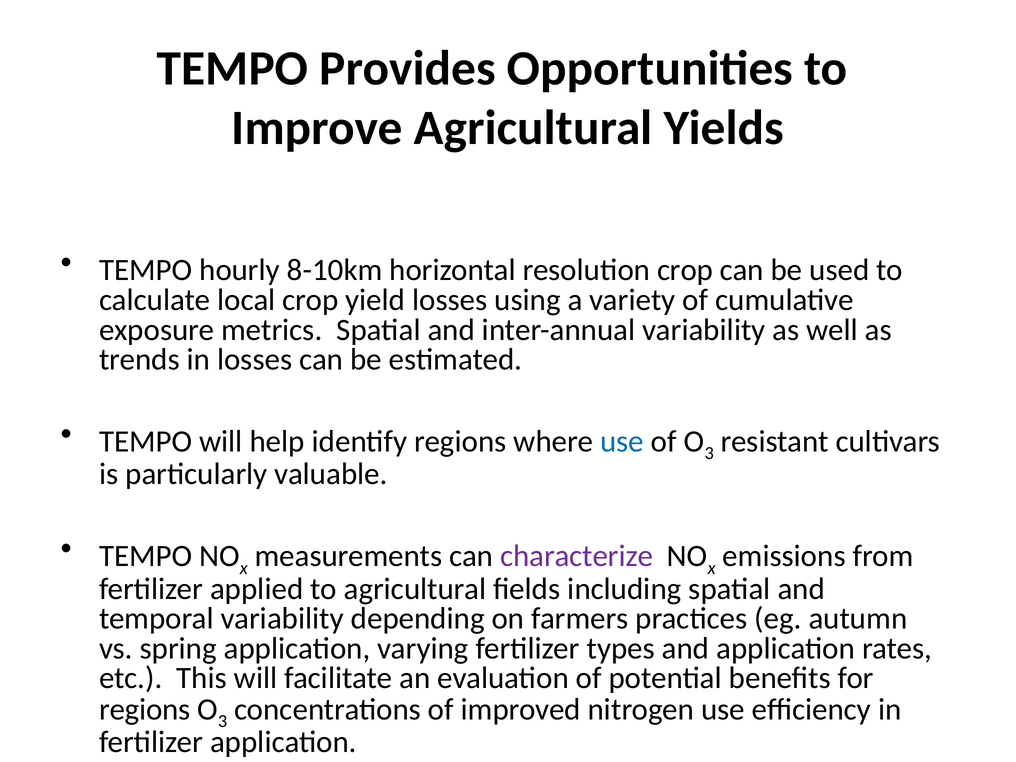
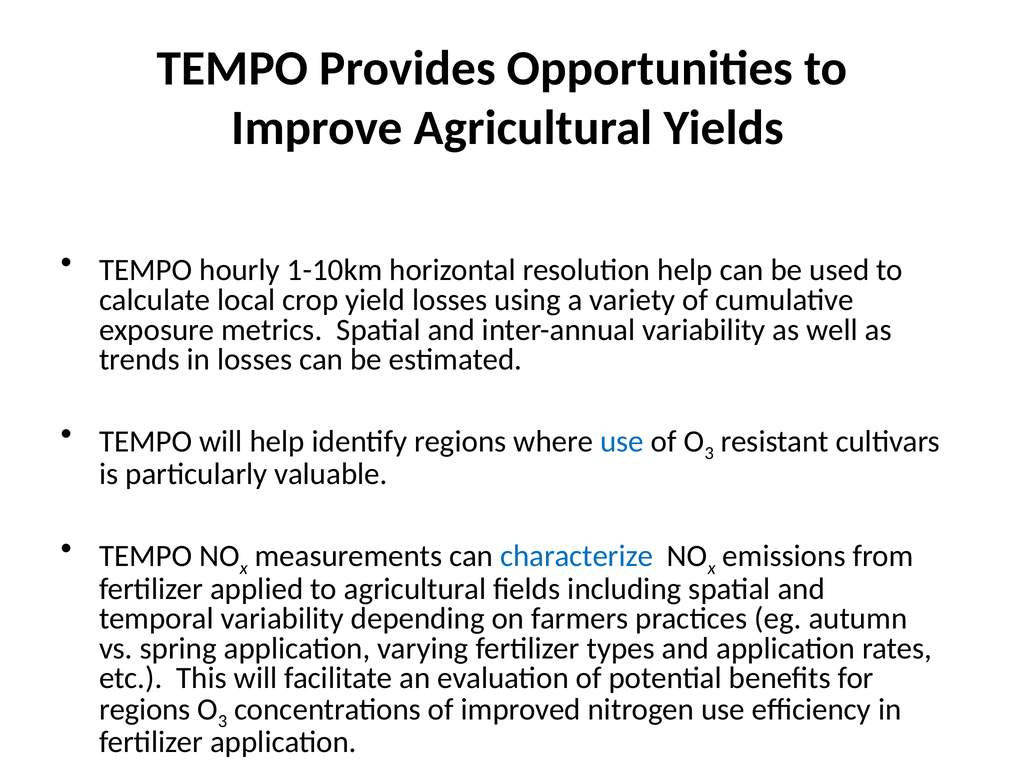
8-10km: 8-10km -> 1-10km (335, 270)
resolution crop: crop -> help (685, 270)
characterize colour: purple -> blue (577, 556)
